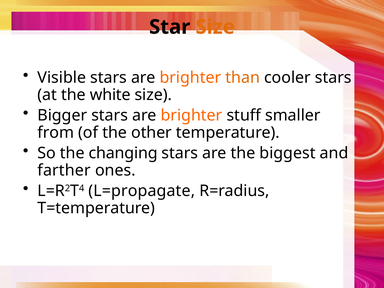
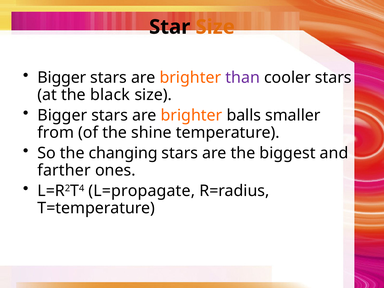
Visible: Visible -> Bigger (62, 78)
than colour: orange -> purple (243, 78)
white: white -> black (110, 95)
stuff: stuff -> balls (244, 115)
other: other -> shine (151, 133)
